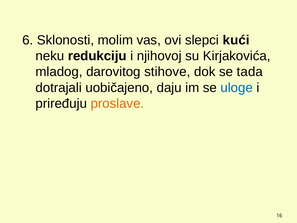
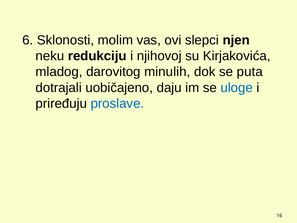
kući: kući -> njen (236, 40)
stihove: stihove -> minulih (167, 72)
tada: tada -> puta (250, 72)
proslave colour: orange -> blue (117, 103)
